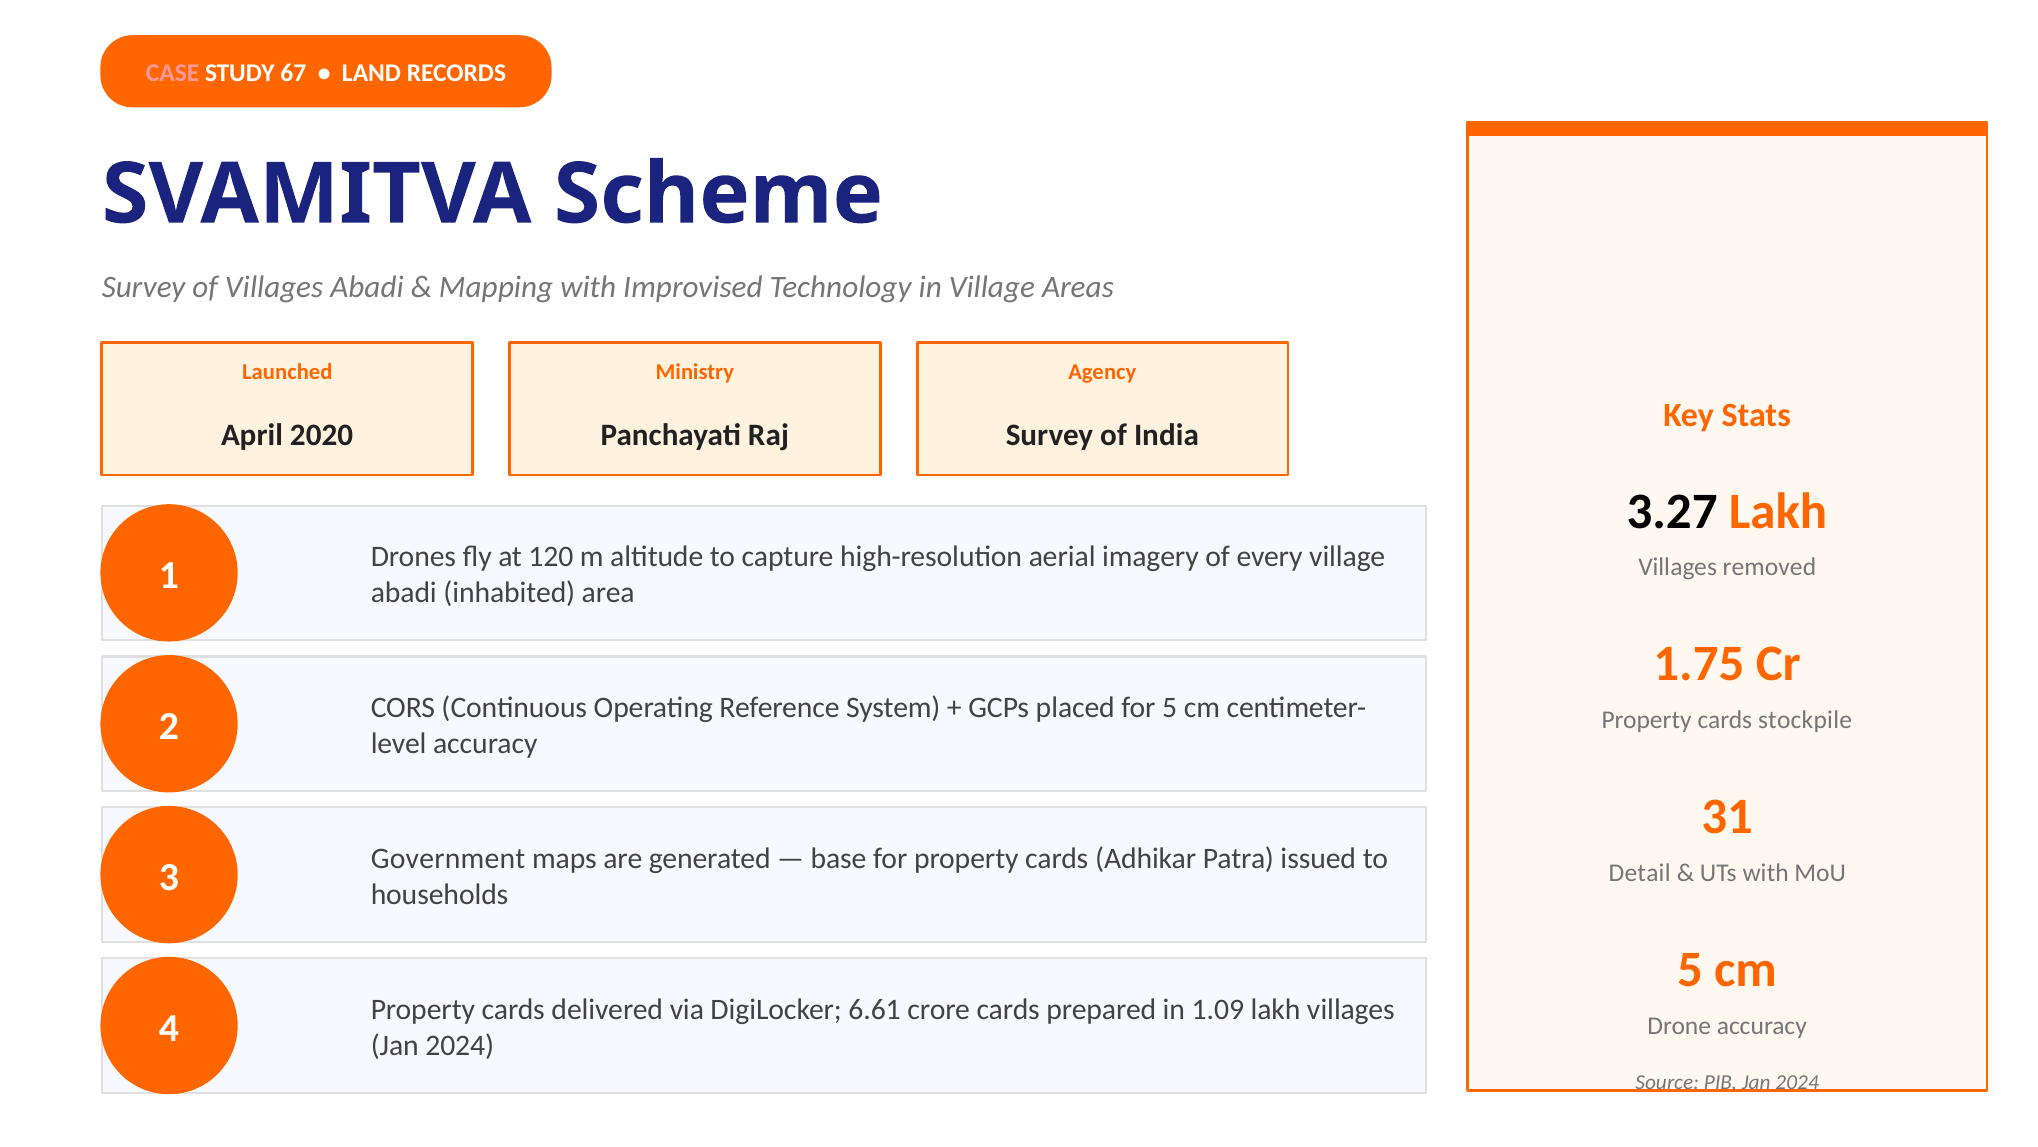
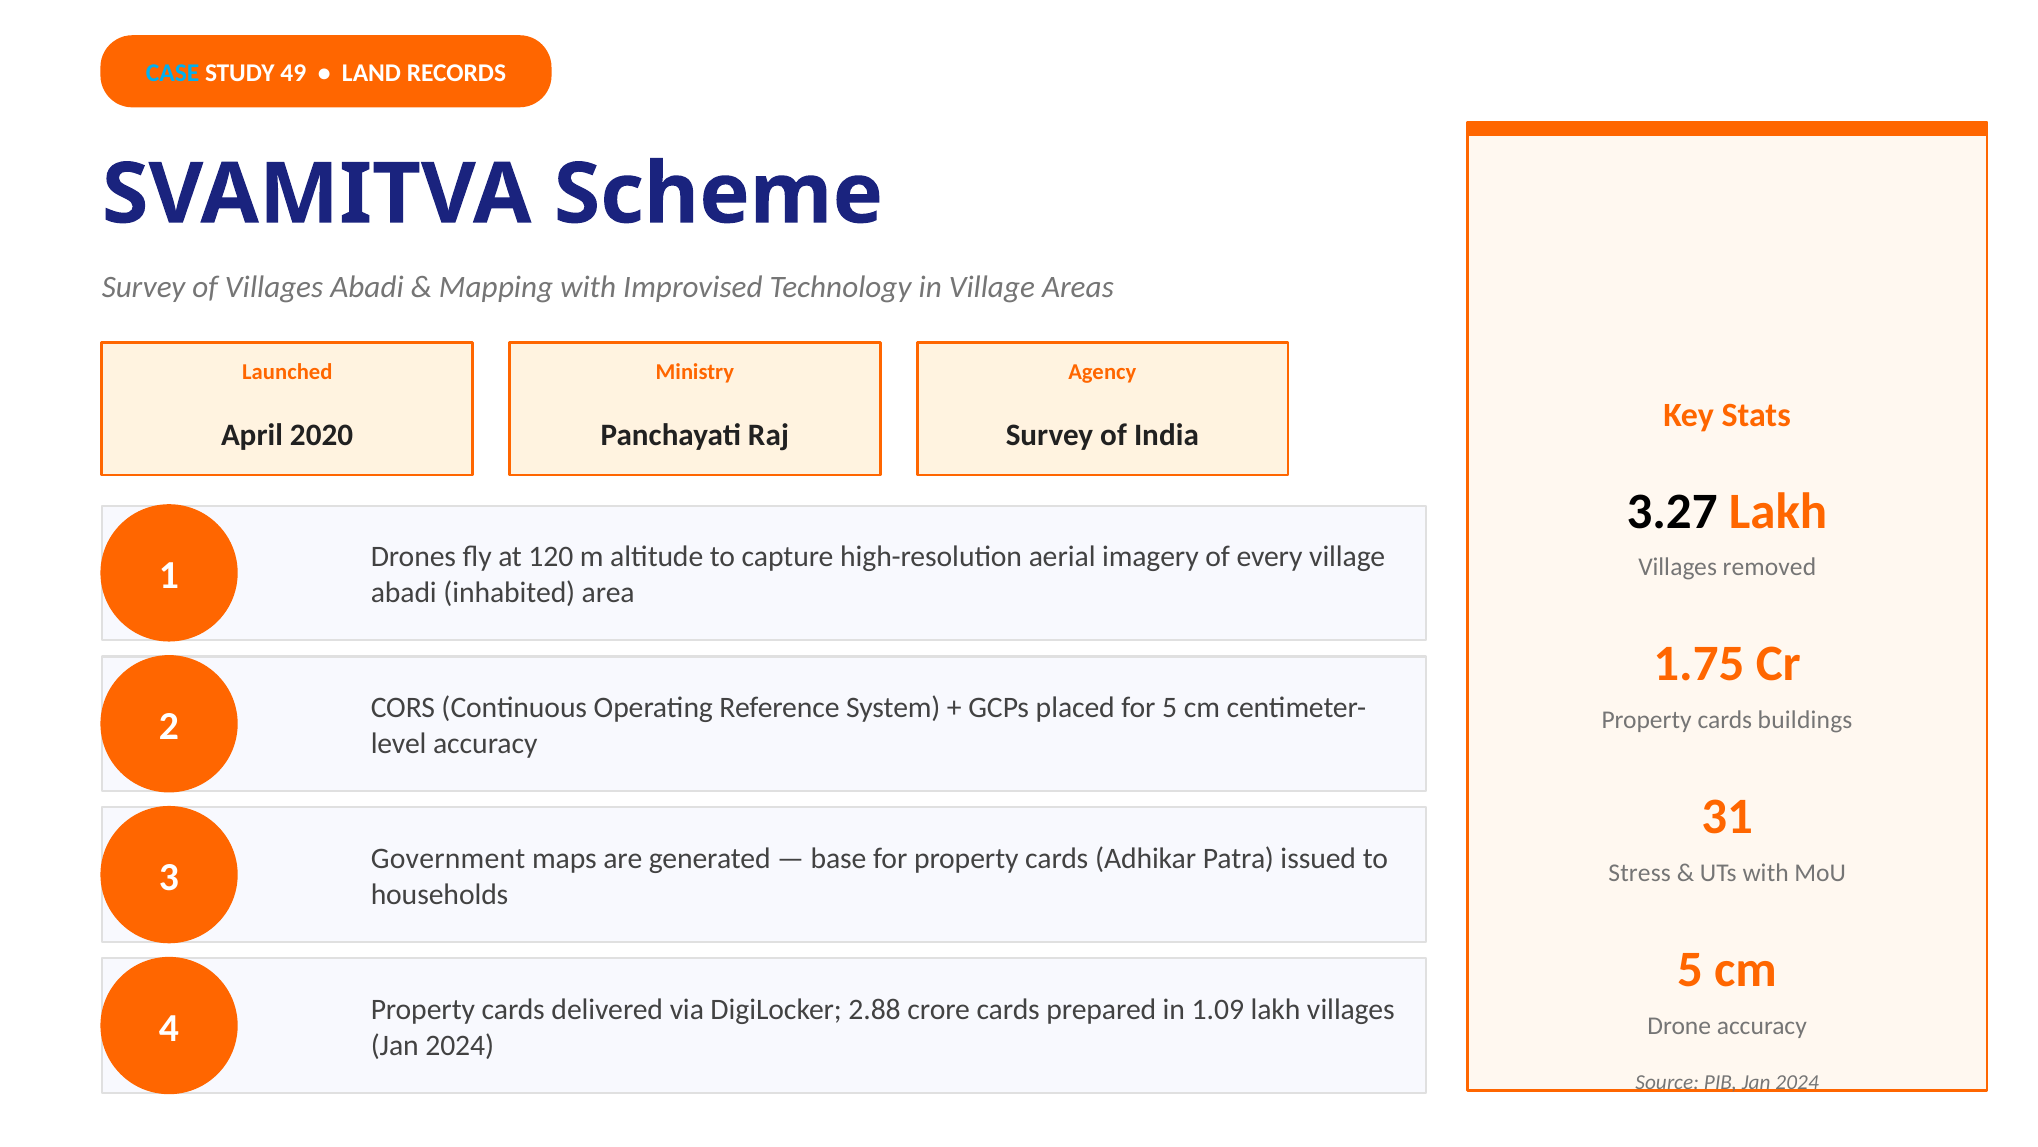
CASE colour: pink -> light blue (173, 73)
67: 67 -> 49 (293, 73)
stockpile: stockpile -> buildings (1805, 720)
Detail: Detail -> Stress (1640, 873)
6.61: 6.61 -> 2.88 (875, 1009)
